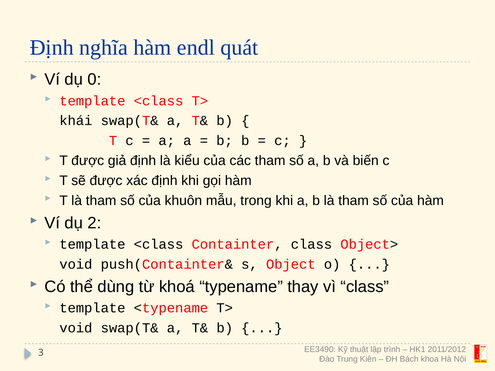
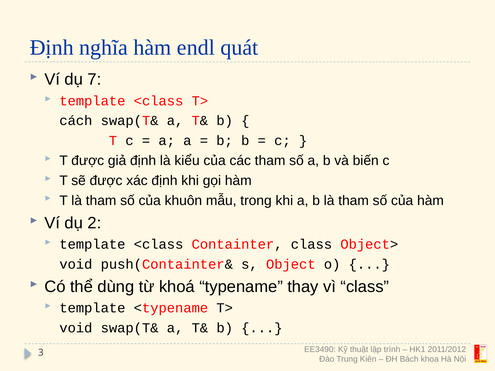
0: 0 -> 7 (94, 80)
khái: khái -> cách (76, 121)
